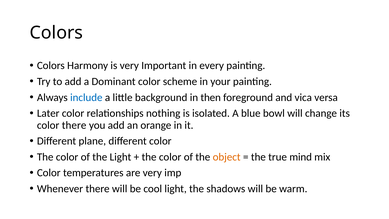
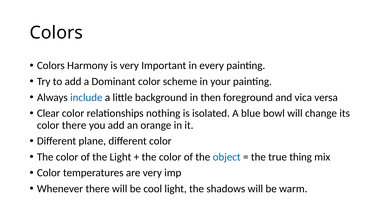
Later: Later -> Clear (48, 113)
object colour: orange -> blue (227, 157)
mind: mind -> thing (301, 157)
